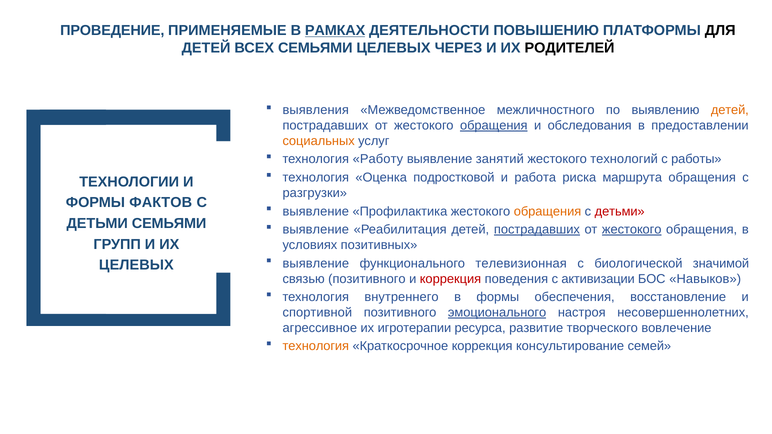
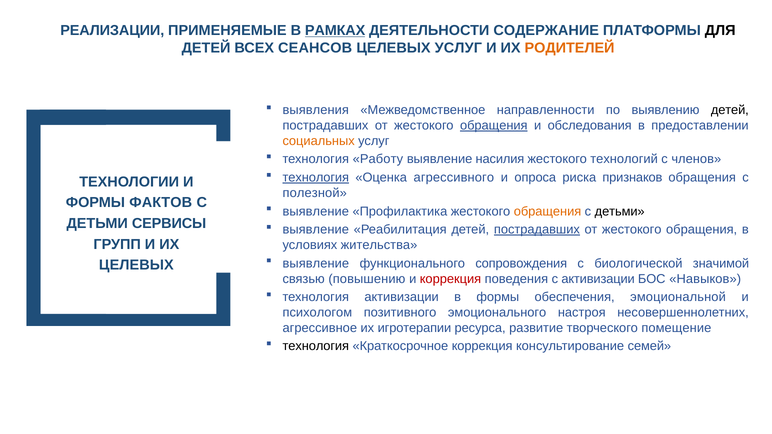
ПРОВЕДЕНИЕ: ПРОВЕДЕНИЕ -> РЕАЛИЗАЦИИ (112, 31)
ПОВЫШЕНИЮ: ПОВЫШЕНИЮ -> СОДЕРЖАНИЕ (546, 31)
ВСЕХ СЕМЬЯМИ: СЕМЬЯМИ -> СЕАНСОВ (315, 48)
ЦЕЛЕВЫХ ЧЕРЕЗ: ЧЕРЕЗ -> УСЛУГ (458, 48)
РОДИТЕЛЕЙ colour: black -> orange (570, 48)
межличностного: межличностного -> направленности (546, 110)
детей colour: orange -> black (730, 110)
занятий: занятий -> насилия (500, 159)
работы: работы -> членов (696, 159)
технология underline: none -> present (316, 178)
подростковой: подростковой -> агрессивного (454, 178)
работа: работа -> опроса (535, 178)
маршрута: маршрута -> признаков (632, 178)
разгрузки: разгрузки -> полезной (315, 193)
детьми colour: red -> black (620, 211)
ДЕТЬМИ СЕМЬЯМИ: СЕМЬЯМИ -> СЕРВИСЫ (169, 224)
жестокого underline: present -> none (632, 230)
позитивных: позитивных -> жительства (379, 245)
телевизионная: телевизионная -> сопровождения (521, 263)
связью позитивного: позитивного -> повышению (367, 279)
технология внутреннего: внутреннего -> активизации (402, 297)
восстановление: восстановление -> эмоциональной (678, 297)
спортивной: спортивной -> психологом (317, 313)
эмоционального underline: present -> none (497, 313)
вовлечение: вовлечение -> помещение (676, 328)
технология colour: orange -> black (316, 346)
